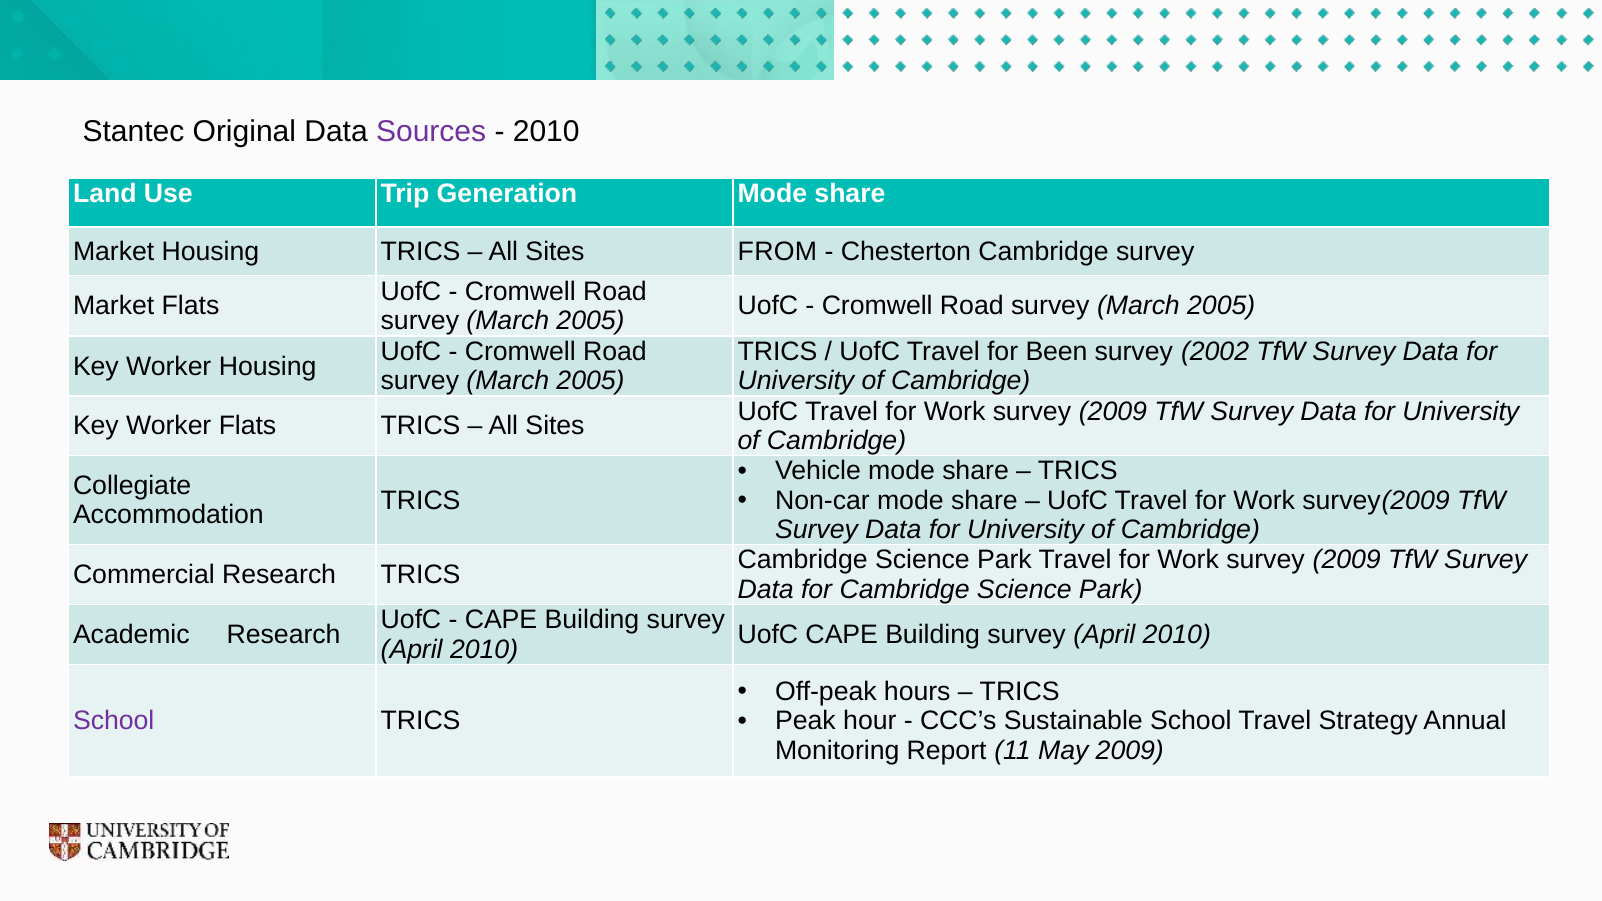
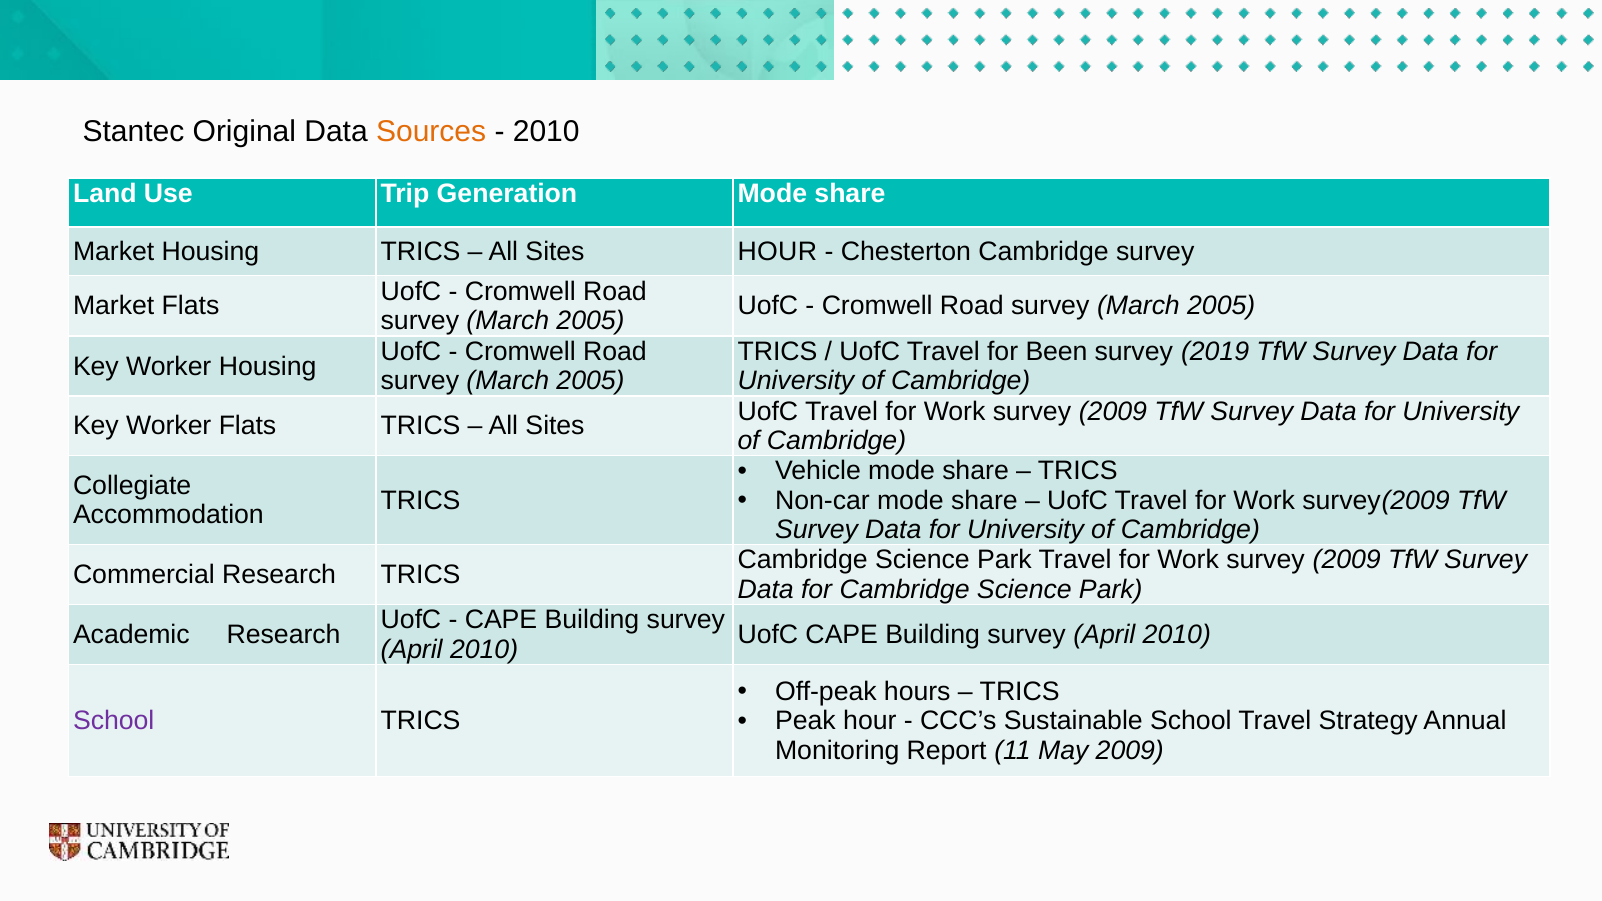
Sources colour: purple -> orange (431, 132)
Sites FROM: FROM -> HOUR (777, 252)
2002: 2002 -> 2019 (1215, 352)
